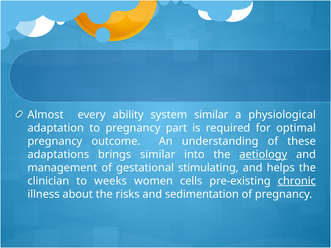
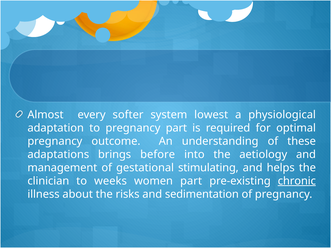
ability: ability -> softer (128, 115)
system similar: similar -> lowest (211, 115)
brings similar: similar -> before (158, 155)
aetiology underline: present -> none (263, 155)
women cells: cells -> part (191, 181)
